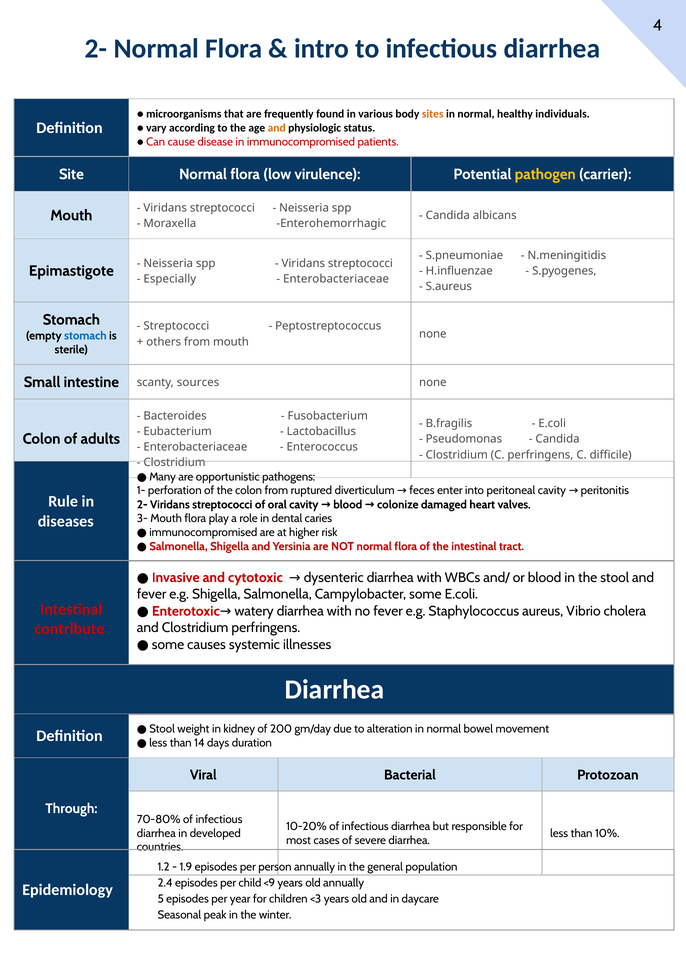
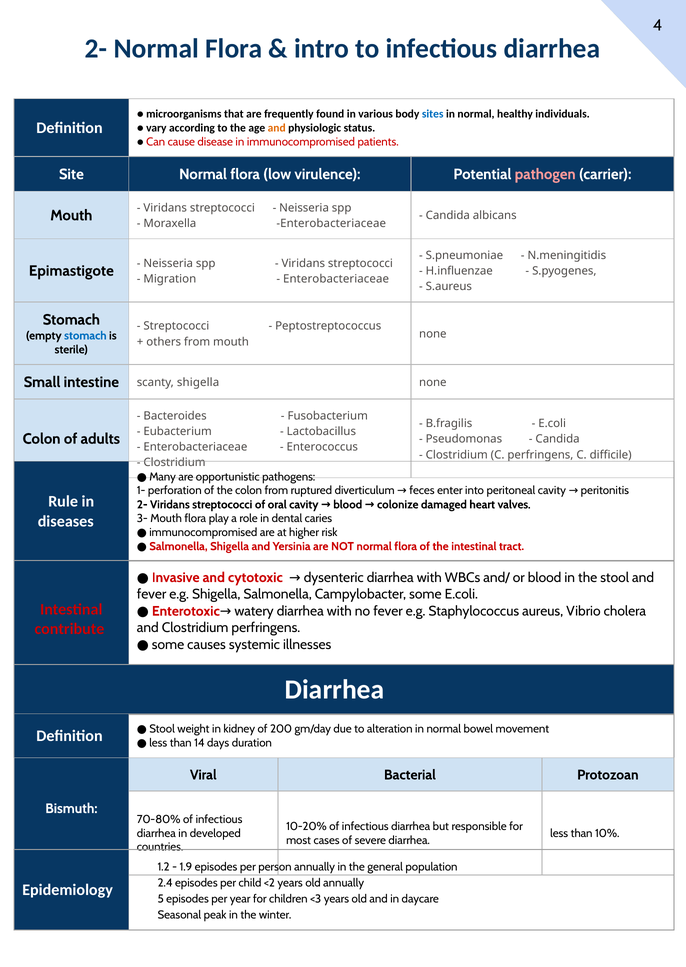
sites colour: orange -> blue (433, 114)
pathogen colour: yellow -> pink (545, 174)
Moraxella Enterohemorrhagic: Enterohemorrhagic -> Enterobacteriaceae (331, 223)
Especially: Especially -> Migration (170, 279)
scanty sources: sources -> shigella (198, 382)
Through: Through -> Bismuth (71, 808)
<9: <9 -> <2 (269, 883)
